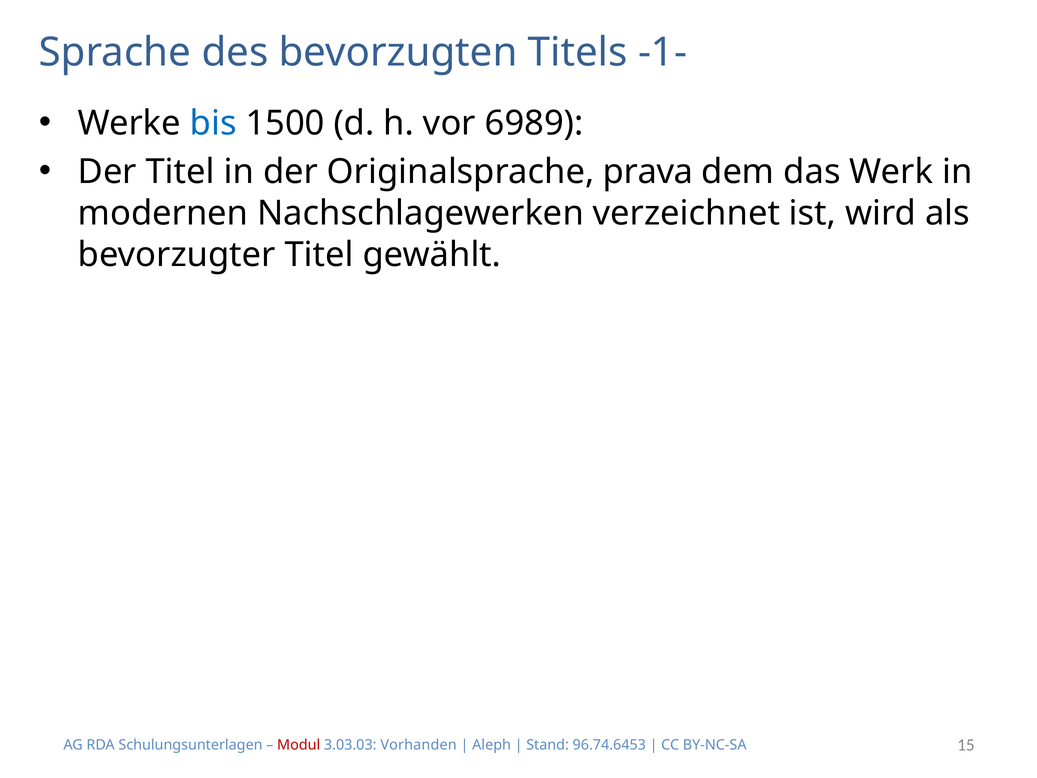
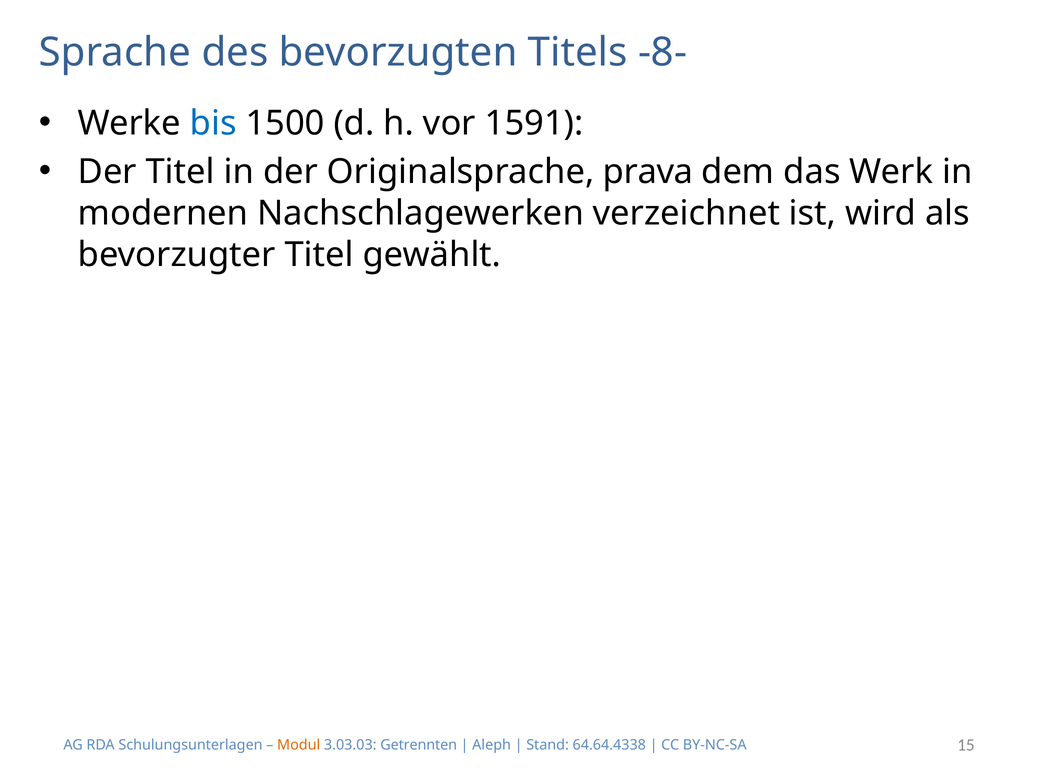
-1-: -1- -> -8- (663, 52)
6989: 6989 -> 1591 (534, 123)
Modul colour: red -> orange (299, 745)
Vorhanden: Vorhanden -> Getrennten (419, 745)
96.74.6453: 96.74.6453 -> 64.64.4338 (609, 745)
